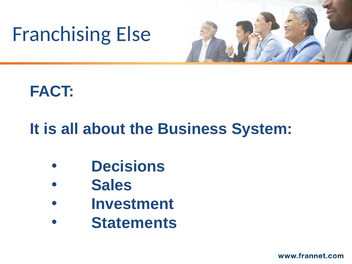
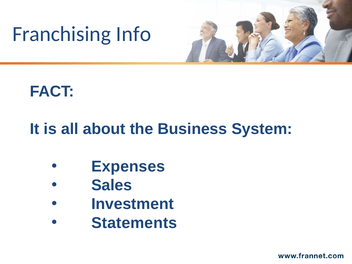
Else: Else -> Info (134, 34)
Decisions: Decisions -> Expenses (128, 167)
